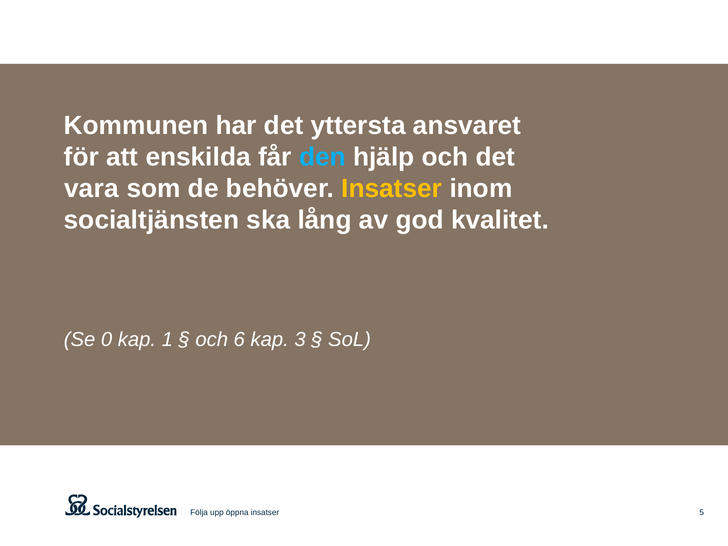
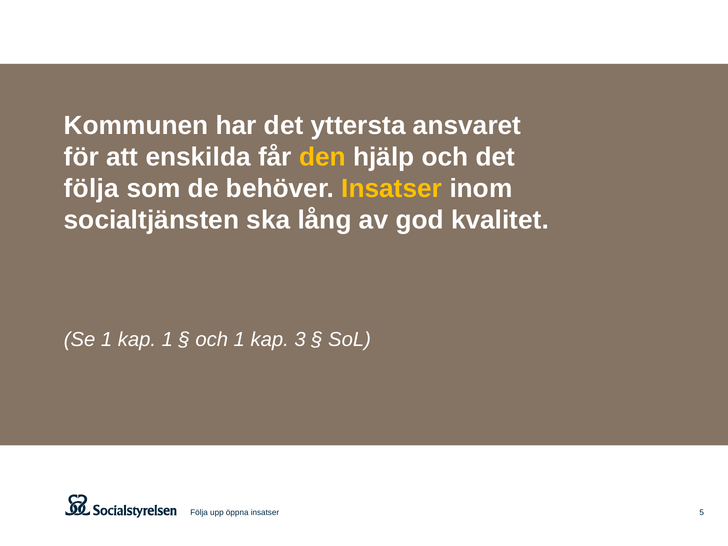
den colour: light blue -> yellow (322, 157)
vara: vara -> följa (91, 188)
Se 0: 0 -> 1 (107, 340)
och 6: 6 -> 1 (239, 340)
